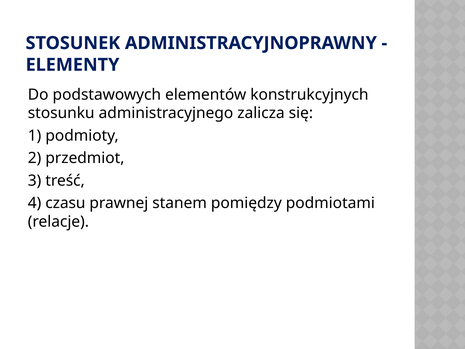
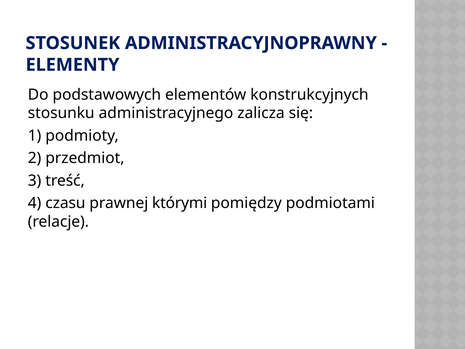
stanem: stanem -> którymi (180, 203)
